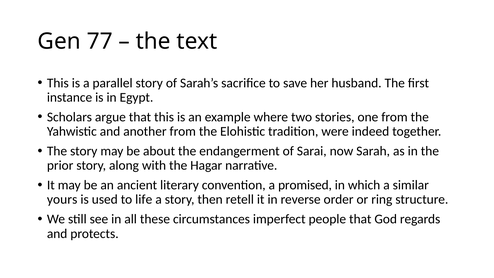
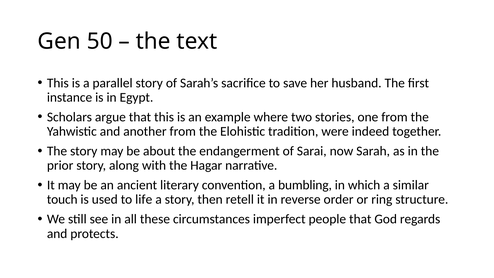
77: 77 -> 50 (100, 41)
promised: promised -> bumbling (305, 185)
yours: yours -> touch (62, 199)
